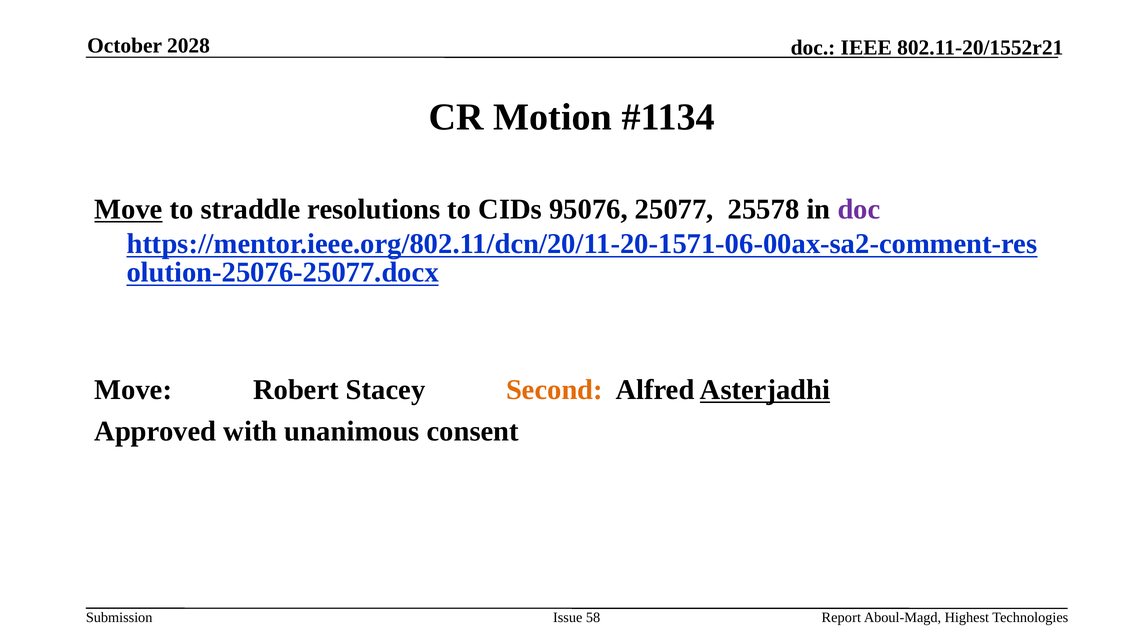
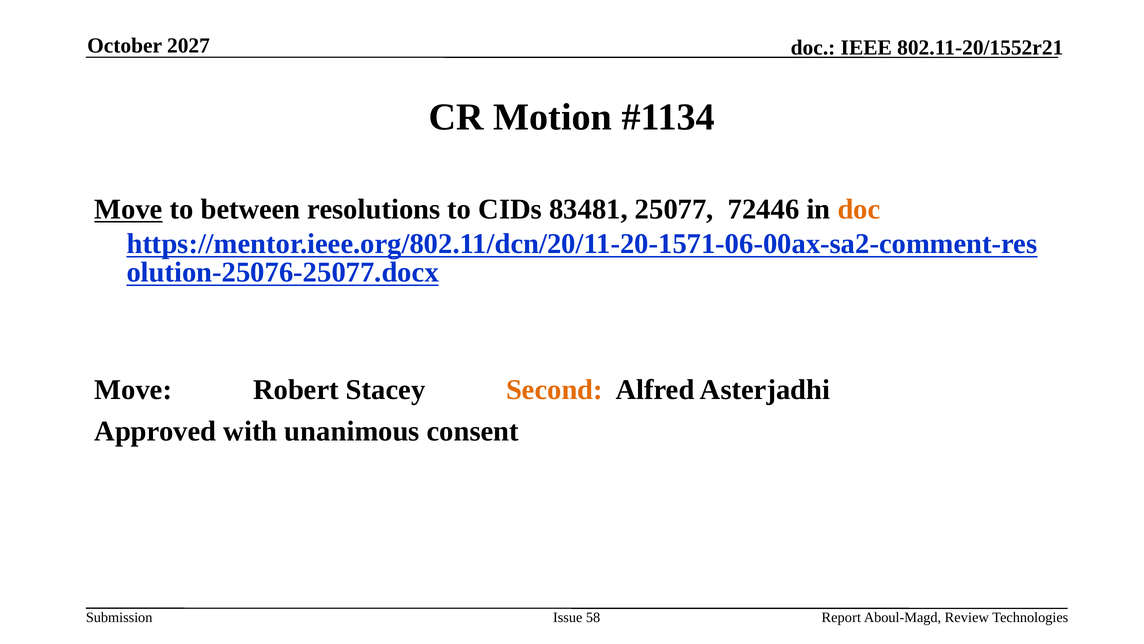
2028: 2028 -> 2027 (188, 45)
straddle: straddle -> between (251, 209)
95076: 95076 -> 83481 (588, 209)
25578: 25578 -> 72446 (764, 209)
doc colour: purple -> orange (859, 209)
Asterjadhi underline: present -> none (765, 390)
Highest: Highest -> Review (967, 617)
